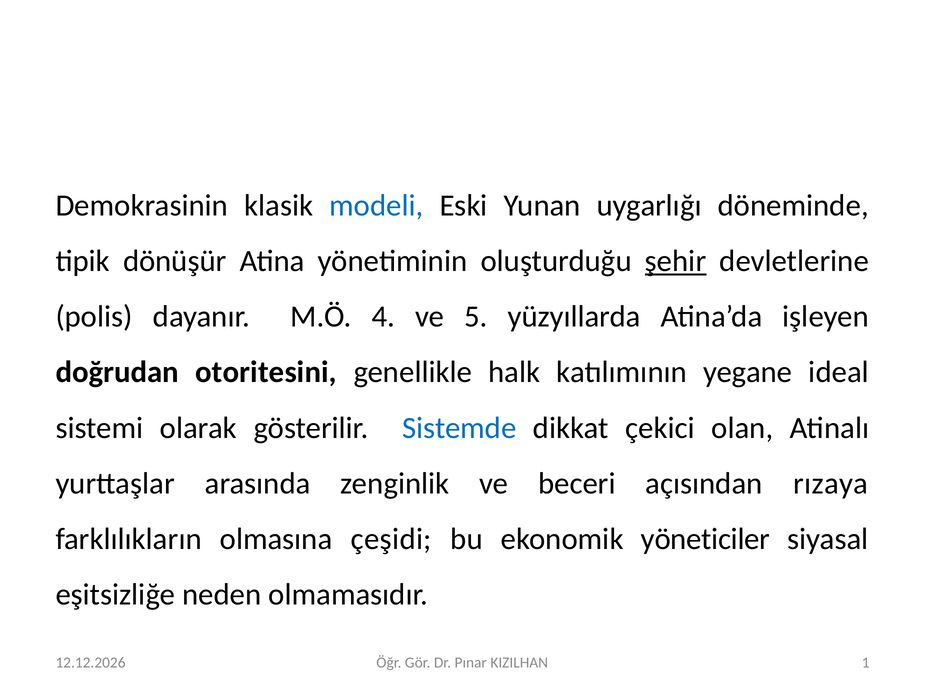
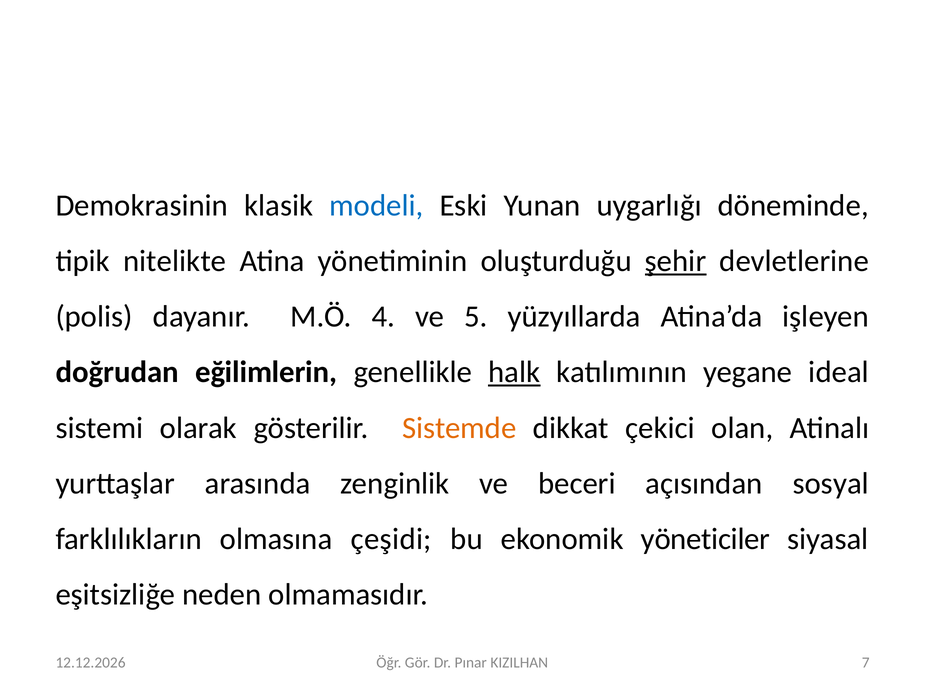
dönüşür: dönüşür -> nitelikte (175, 261)
otoritesini: otoritesini -> eğilimlerin (266, 372)
halk underline: none -> present (514, 372)
Sistemde colour: blue -> orange (459, 428)
rızaya: rızaya -> sosyal (831, 483)
1: 1 -> 7 (866, 662)
